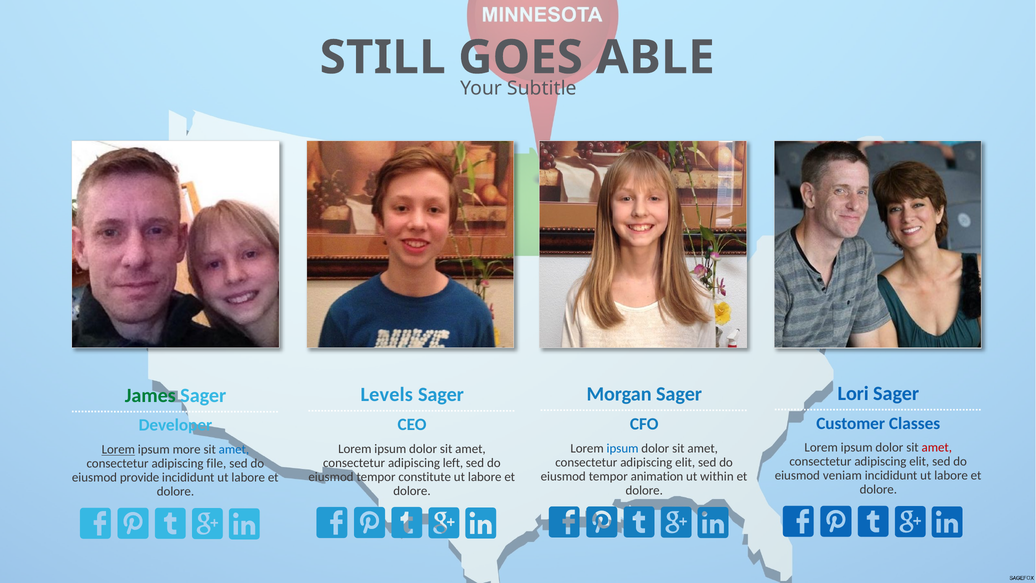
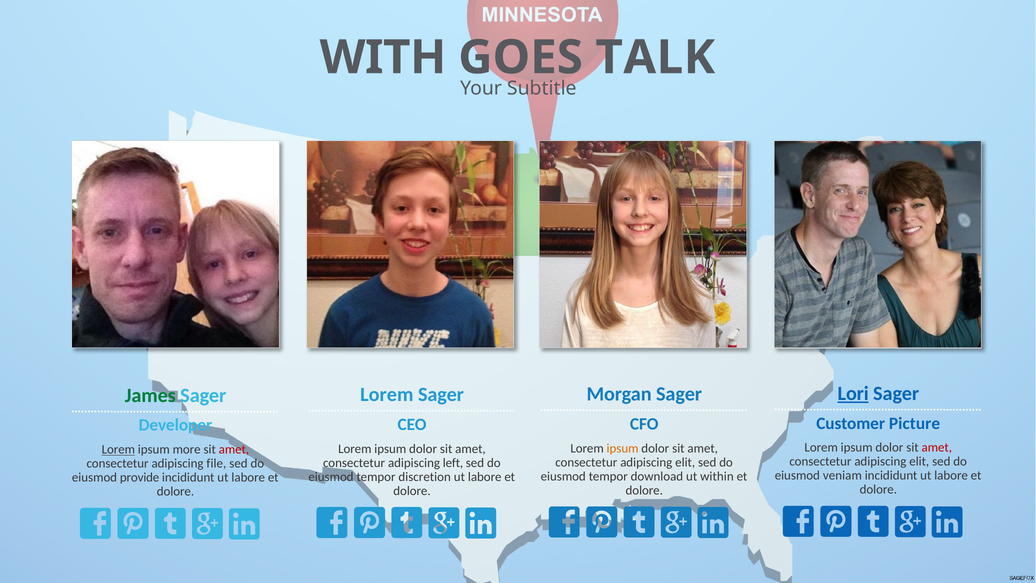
STILL: STILL -> WITH (383, 58)
ABLE: ABLE -> TALK (655, 58)
Lori underline: none -> present (853, 393)
Levels: Levels -> Lorem (387, 395)
Classes: Classes -> Picture (915, 423)
ipsum colour: blue -> orange (623, 448)
amet colour: blue -> red (234, 449)
animation: animation -> download (657, 476)
constitute: constitute -> discretion (425, 477)
